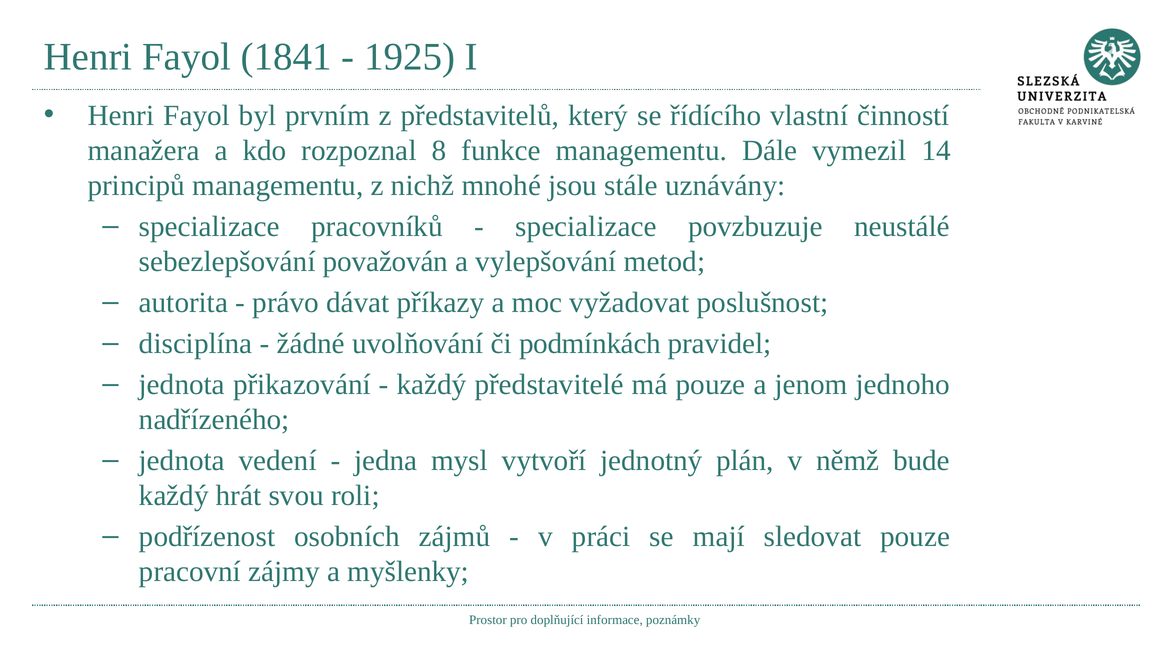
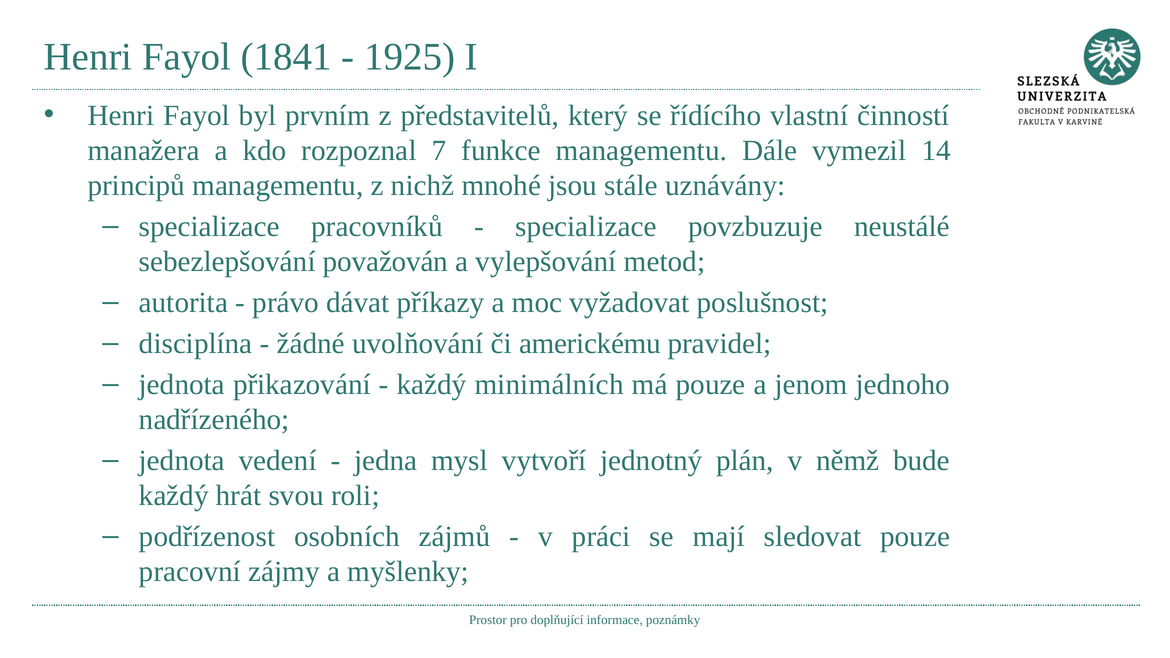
8: 8 -> 7 (439, 151)
podmínkách: podmínkách -> americkému (590, 344)
představitelé: představitelé -> minimálních (549, 385)
